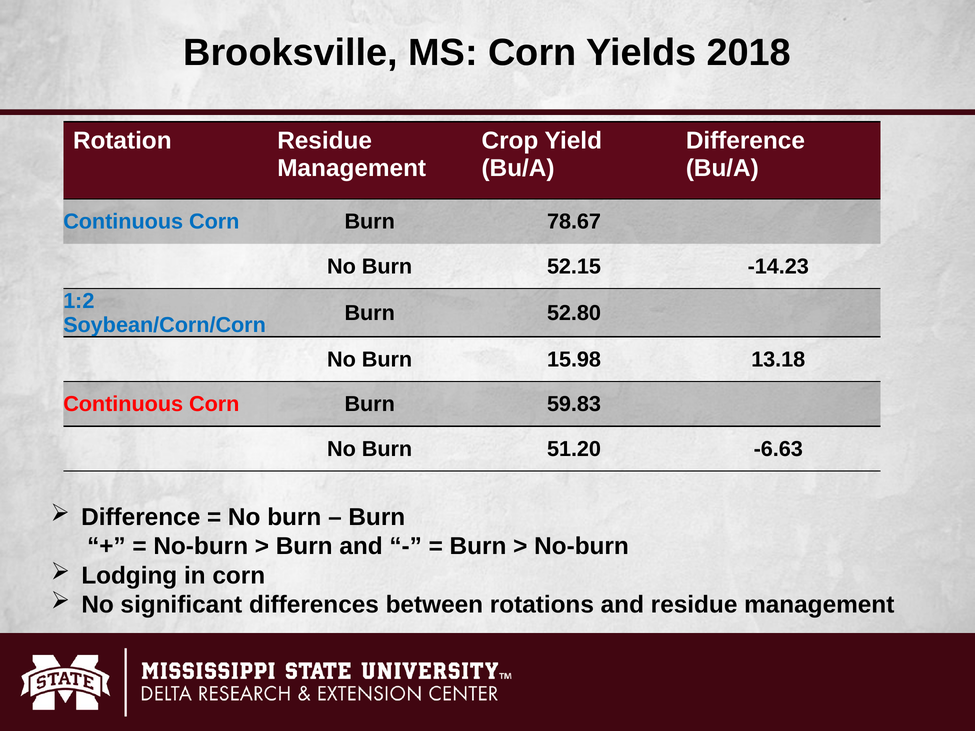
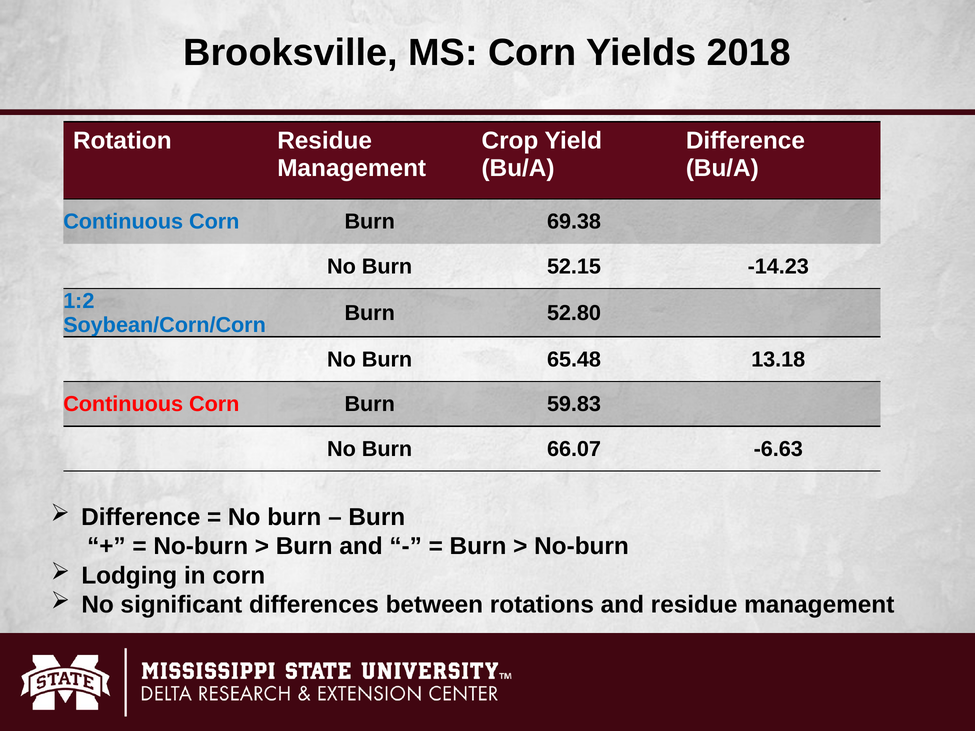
78.67: 78.67 -> 69.38 (574, 222)
15.98: 15.98 -> 65.48 (574, 360)
51.20: 51.20 -> 66.07 (574, 449)
